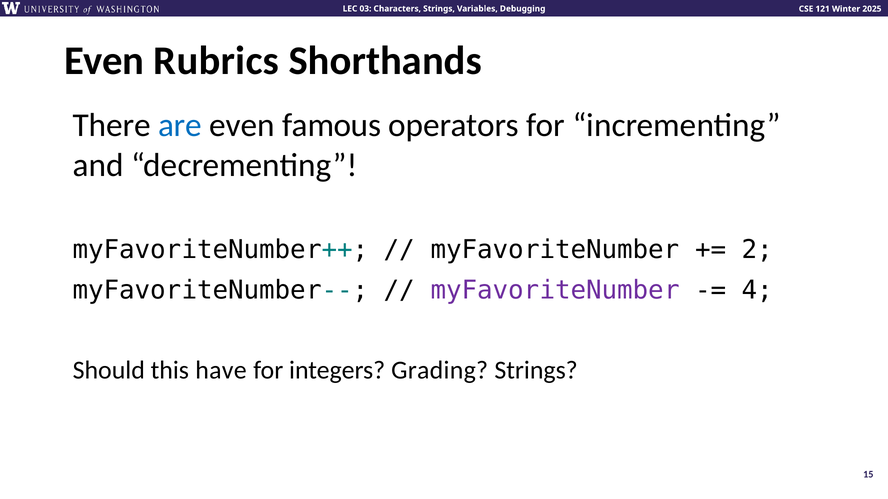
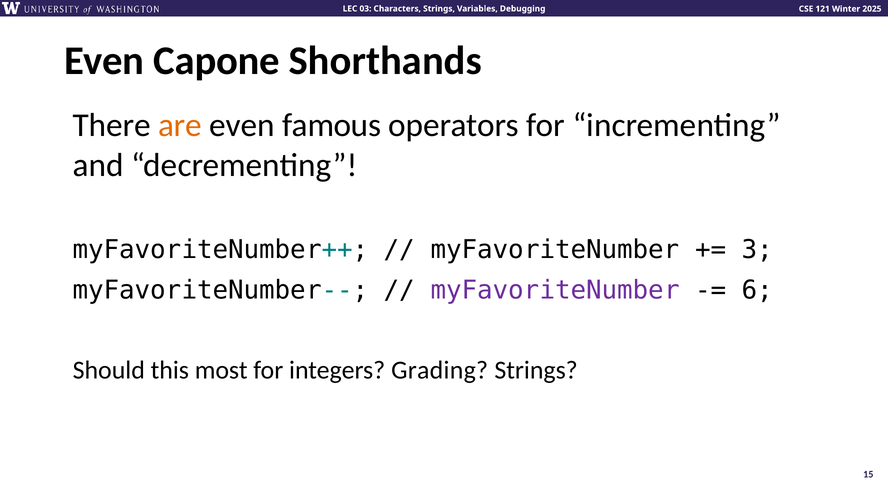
Rubrics: Rubrics -> Capone (217, 61)
are colour: blue -> orange (180, 126)
2: 2 -> 3 (757, 250)
4: 4 -> 6 (757, 290)
have: have -> most (221, 371)
